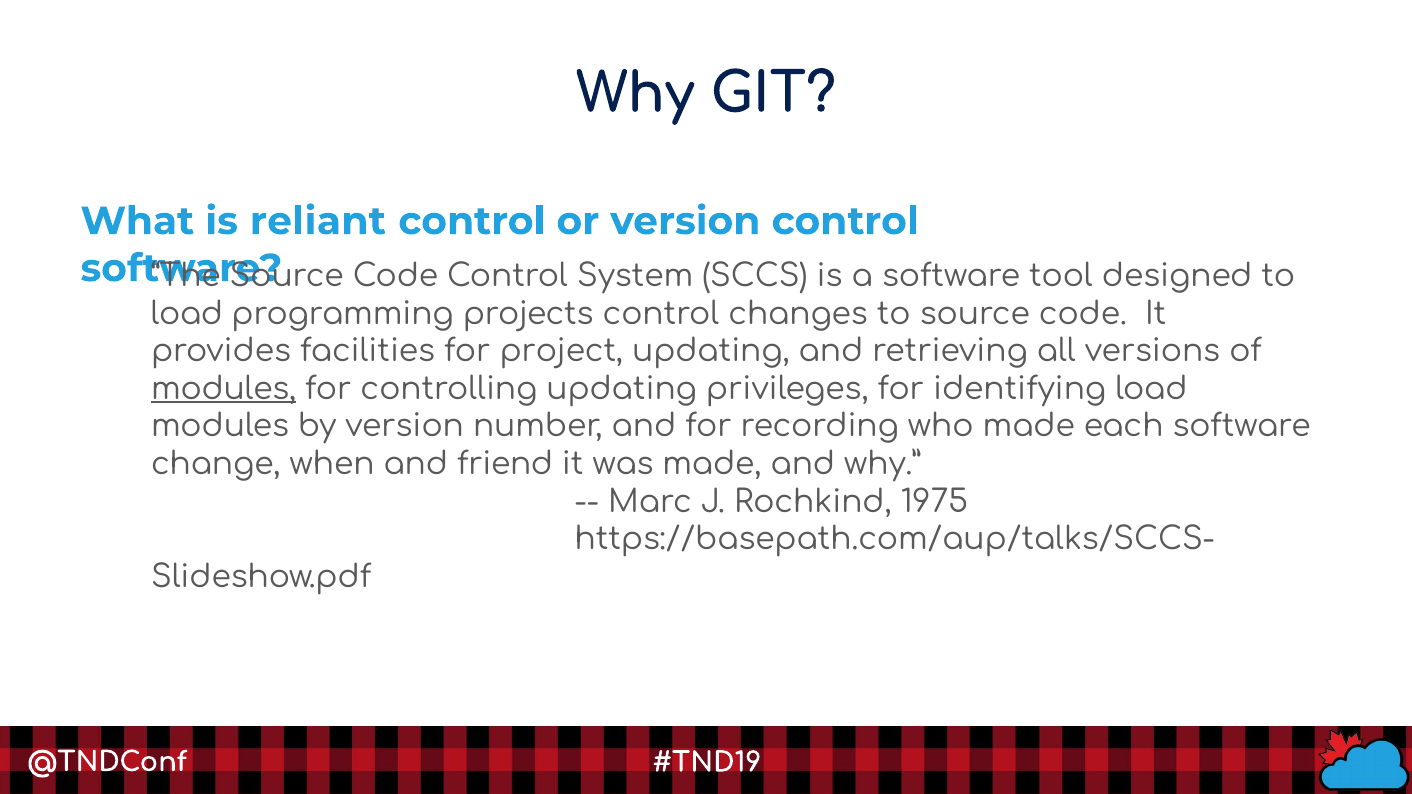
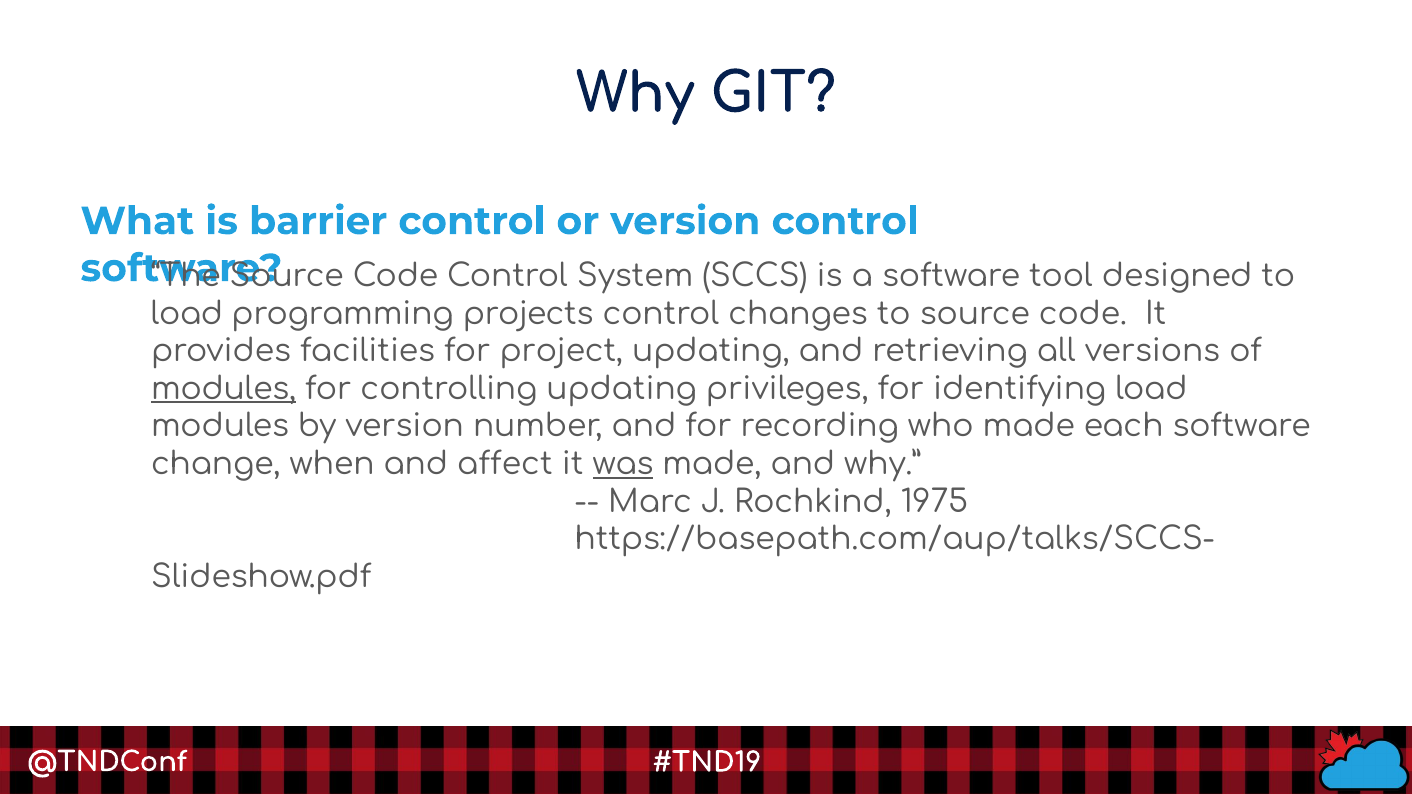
reliant: reliant -> barrier (318, 221)
friend: friend -> affect (505, 464)
was underline: none -> present (623, 464)
